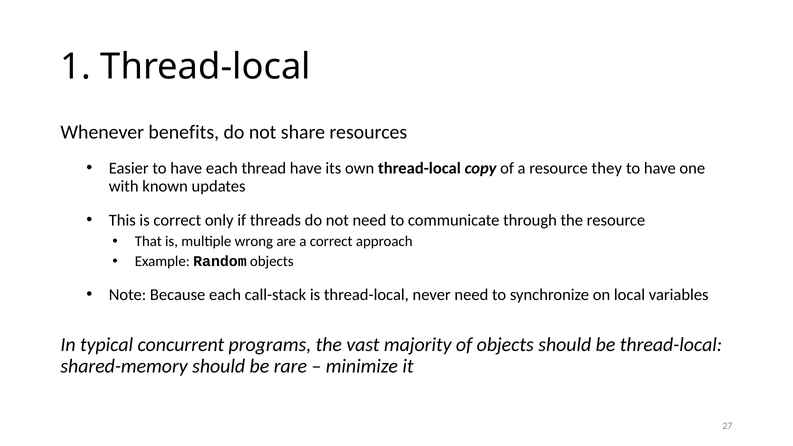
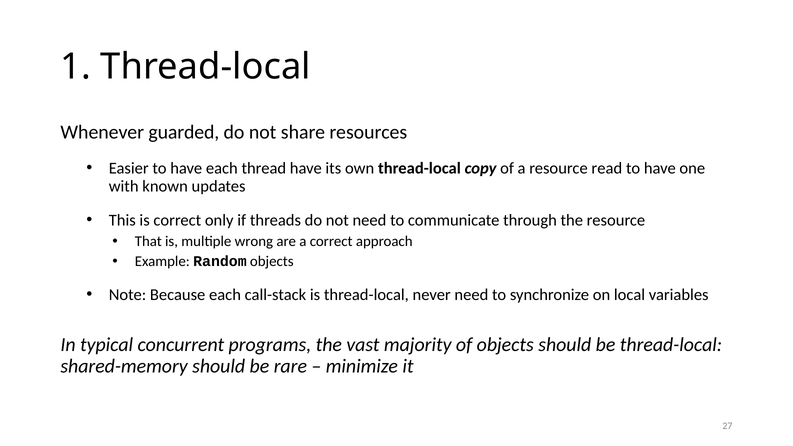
benefits: benefits -> guarded (184, 132)
they: they -> read (607, 168)
